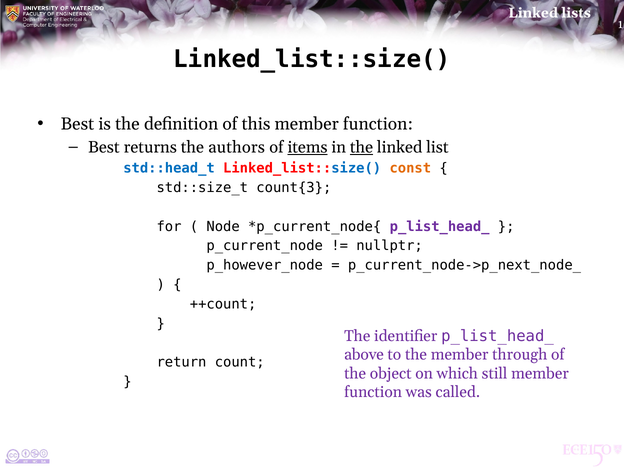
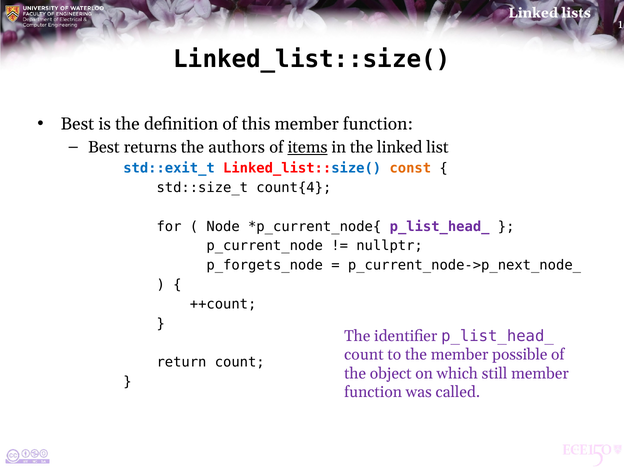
the underline: present -> none (361, 147)
std::head_t: std::head_t -> std::exit_t (169, 168)
count{3: count{3 -> count{4 (294, 188)
p_however_node: p_however_node -> p_forgets_node (265, 265)
above: above -> count (364, 355)
through: through -> possible (520, 355)
